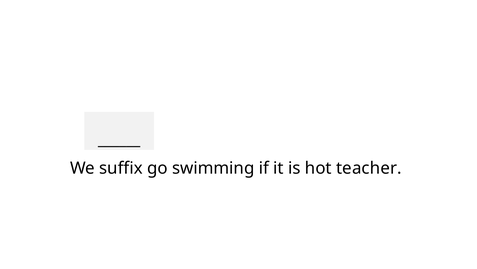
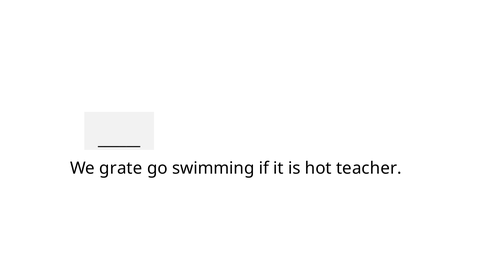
suffix: suffix -> grate (121, 168)
